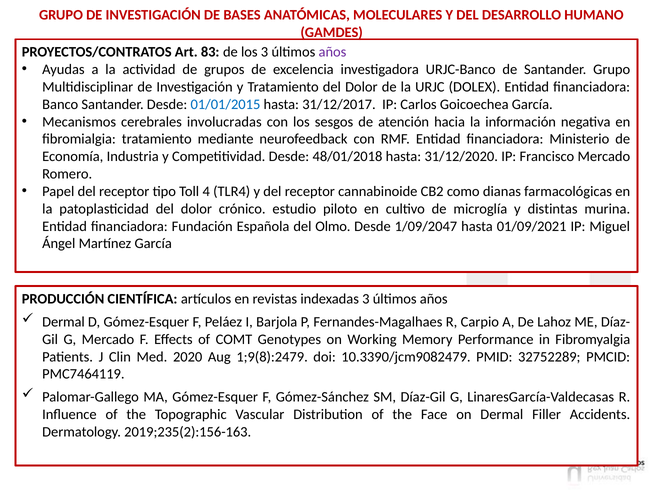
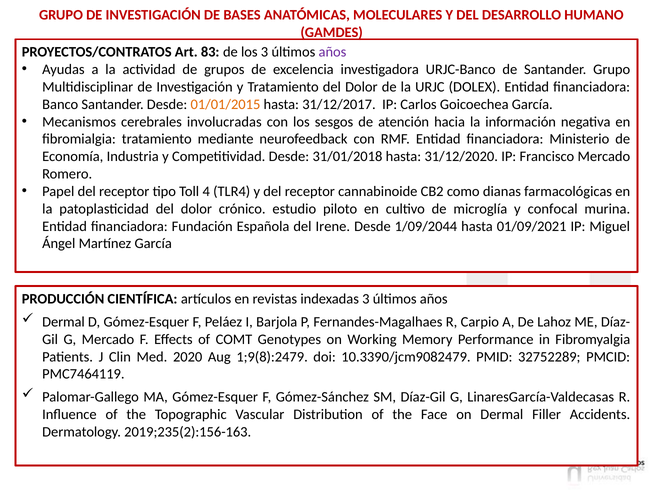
01/01/2015 colour: blue -> orange (225, 104)
48/01/2018: 48/01/2018 -> 31/01/2018 (347, 157)
distintas: distintas -> confocal (553, 209)
Olmo: Olmo -> Irene (333, 226)
1/09/2047: 1/09/2047 -> 1/09/2044 (426, 226)
